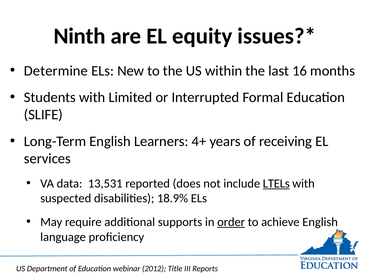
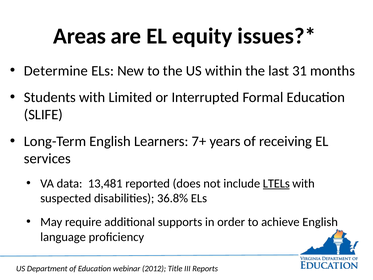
Ninth: Ninth -> Areas (80, 36)
16: 16 -> 31 (300, 71)
4+: 4+ -> 7+ (199, 141)
13,531: 13,531 -> 13,481 (105, 183)
18.9%: 18.9% -> 36.8% (173, 198)
order underline: present -> none (231, 222)
